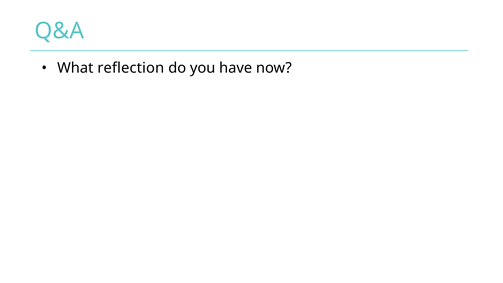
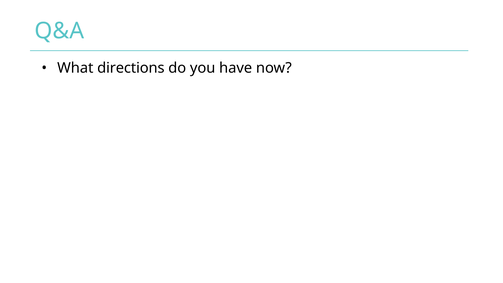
reflection: reflection -> directions (131, 68)
